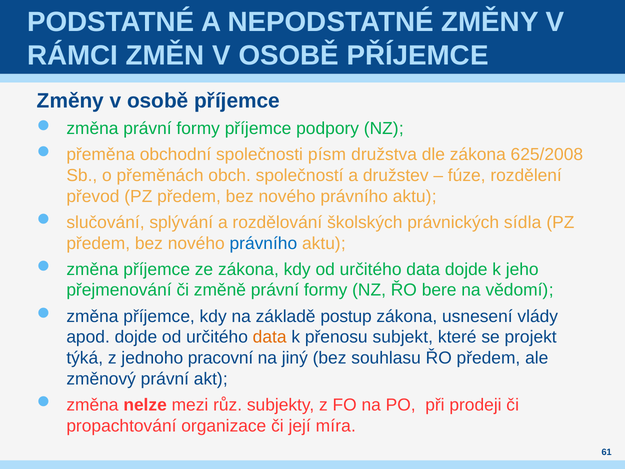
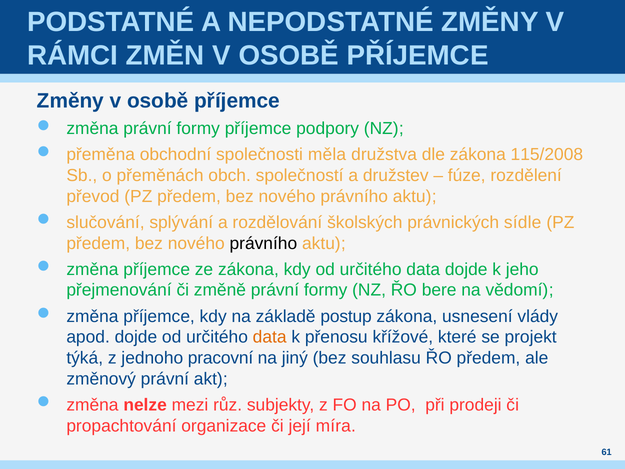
písm: písm -> měla (327, 155)
625/2008: 625/2008 -> 115/2008 (547, 155)
sídla: sídla -> sídle (523, 222)
právního colour: blue -> black (263, 243)
subjekt: subjekt -> křížové (403, 337)
